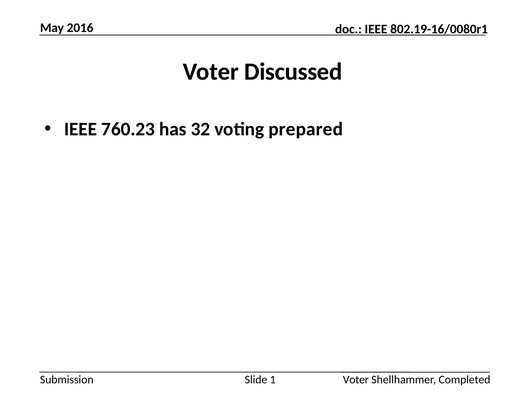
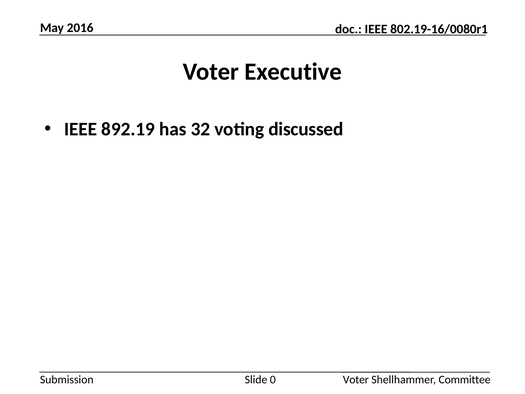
Discussed: Discussed -> Executive (293, 72)
760.23: 760.23 -> 892.19 (128, 129)
prepared: prepared -> discussed (306, 129)
1: 1 -> 0 (273, 380)
Completed: Completed -> Committee (465, 380)
